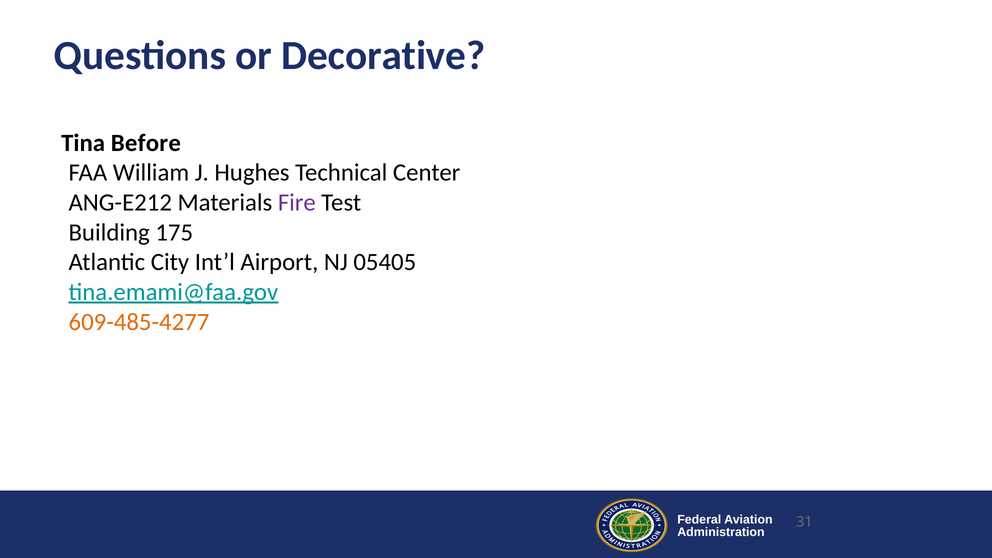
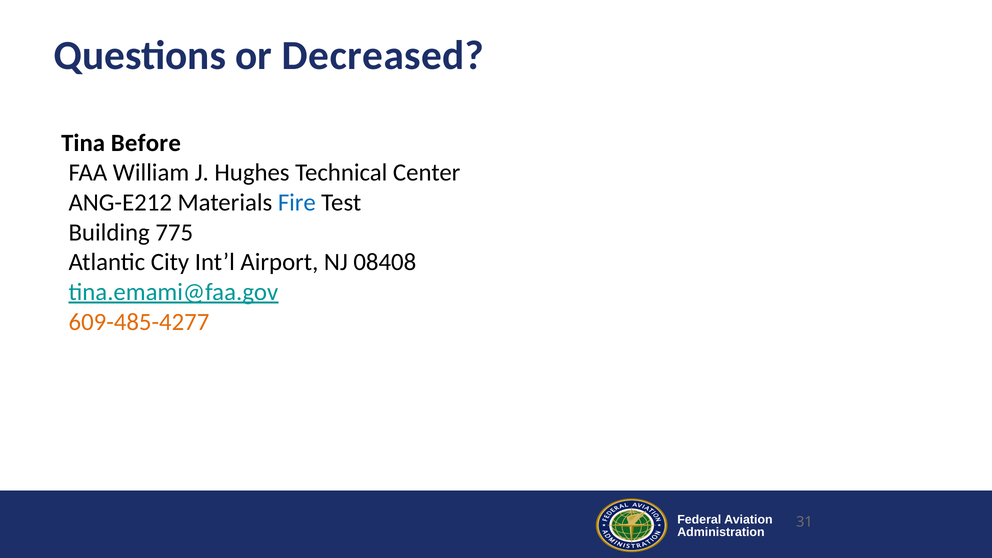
Decorative: Decorative -> Decreased (383, 56)
Fire colour: purple -> blue (297, 203)
175: 175 -> 775 (174, 232)
05405: 05405 -> 08408 (385, 262)
